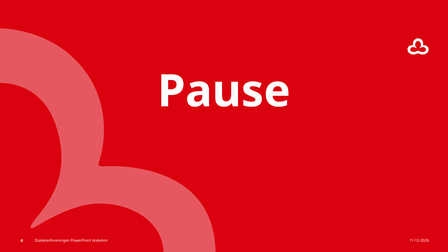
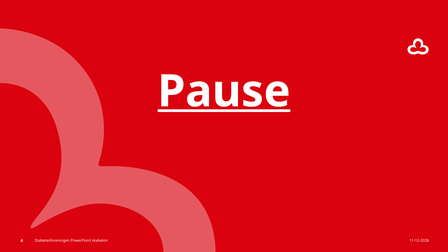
Pause underline: none -> present (224, 92)
